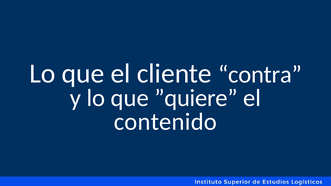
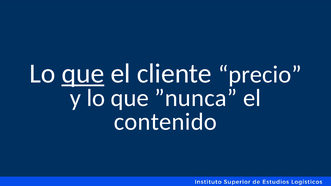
que underline: none -> present (83, 74)
contra: contra -> precio (260, 75)
”quiere: ”quiere -> ”nunca (196, 98)
